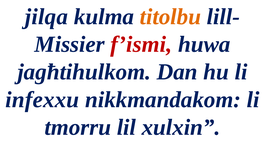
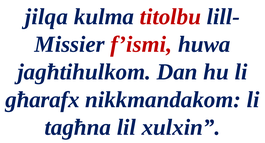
titolbu colour: orange -> red (170, 17)
infexxu: infexxu -> għarafx (42, 99)
tmorru: tmorru -> tagħna (78, 127)
